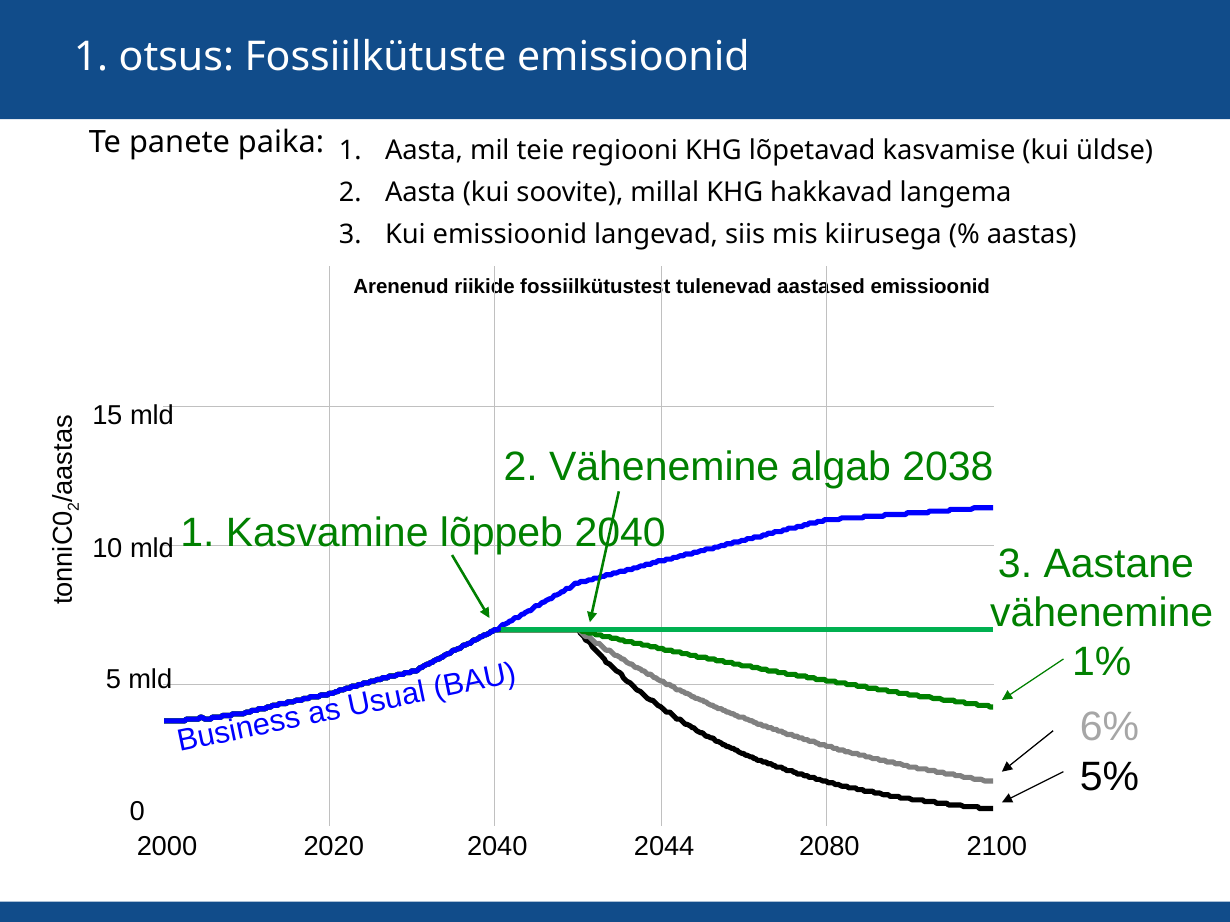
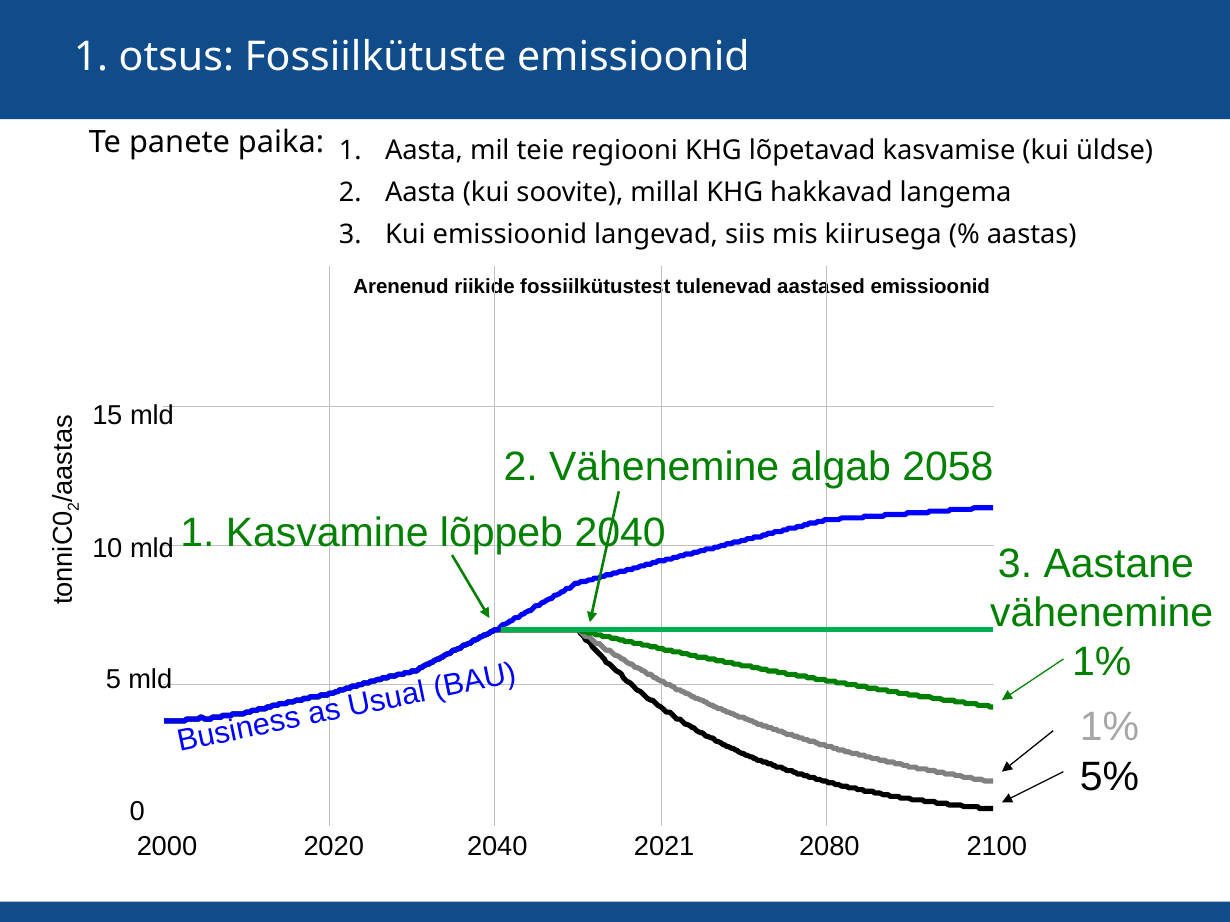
2038: 2038 -> 2058 (948, 467)
6%: 6% -> 1% (1110, 728)
2044: 2044 -> 2021 (664, 847)
